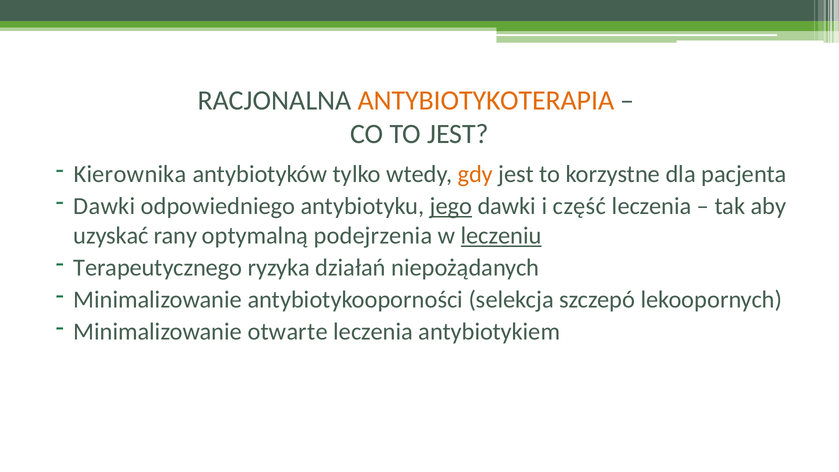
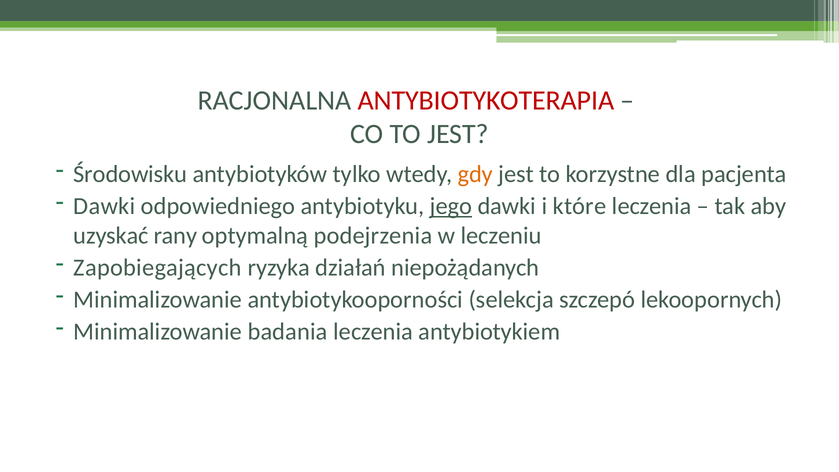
ANTYBIOTYKOTERAPIA colour: orange -> red (486, 101)
Kierownika: Kierownika -> Środowisku (130, 174)
część: część -> które (580, 206)
leczeniu underline: present -> none (501, 236)
Terapeutycznego: Terapeutycznego -> Zapobiegających (158, 268)
otwarte: otwarte -> badania (288, 332)
